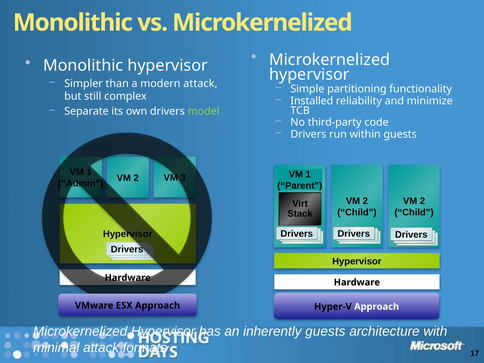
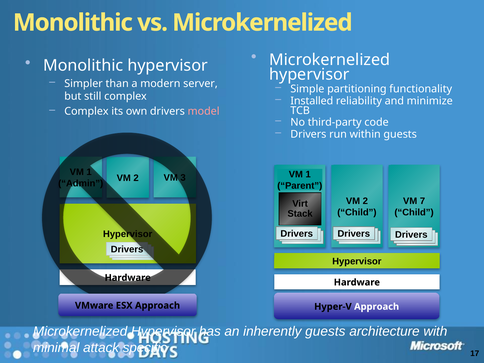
modern attack: attack -> server (200, 83)
Separate: Separate -> Complex (86, 111)
model colour: light green -> pink (204, 111)
2: 2 -> 7 (422, 201)
formats: formats -> specific (145, 348)
